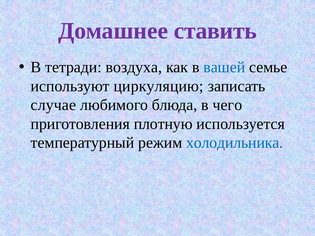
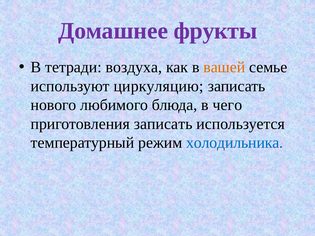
ставить: ставить -> фрукты (215, 31)
вашей colour: blue -> orange (224, 67)
случае: случае -> нового (54, 105)
приготовления плотную: плотную -> записать (163, 124)
